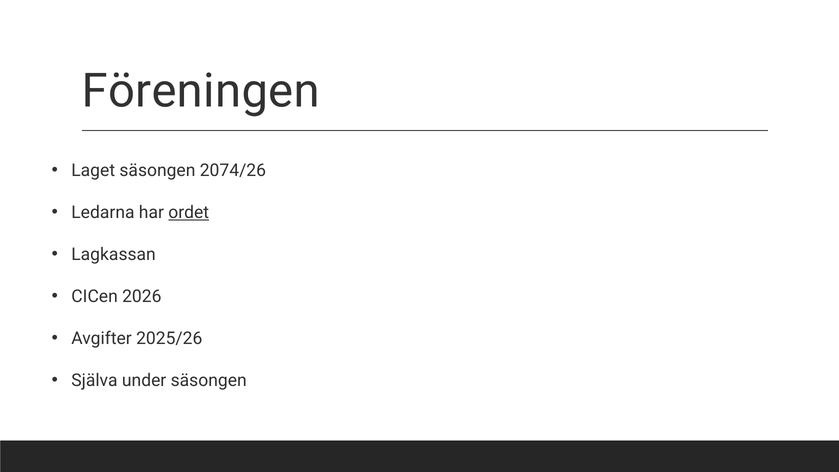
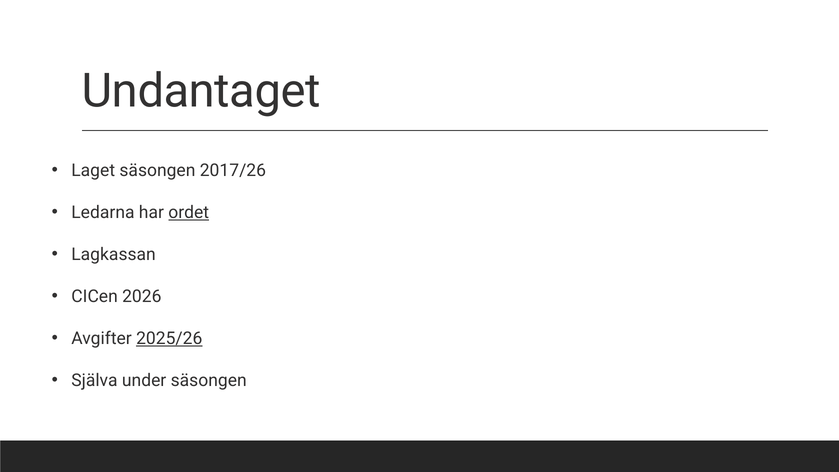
Föreningen: Föreningen -> Undantaget (201, 91)
2074/26: 2074/26 -> 2017/26 (233, 171)
2025/26 underline: none -> present (169, 338)
